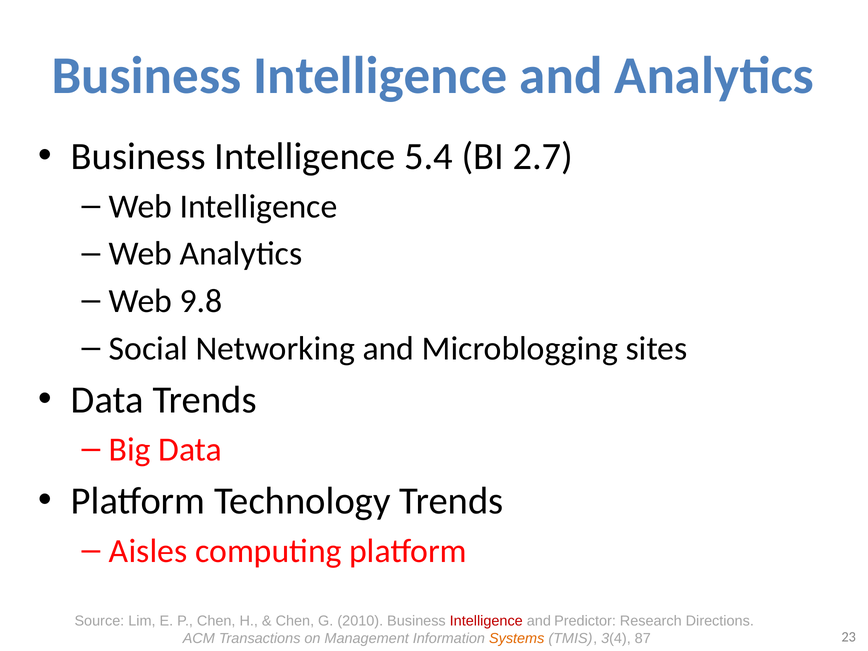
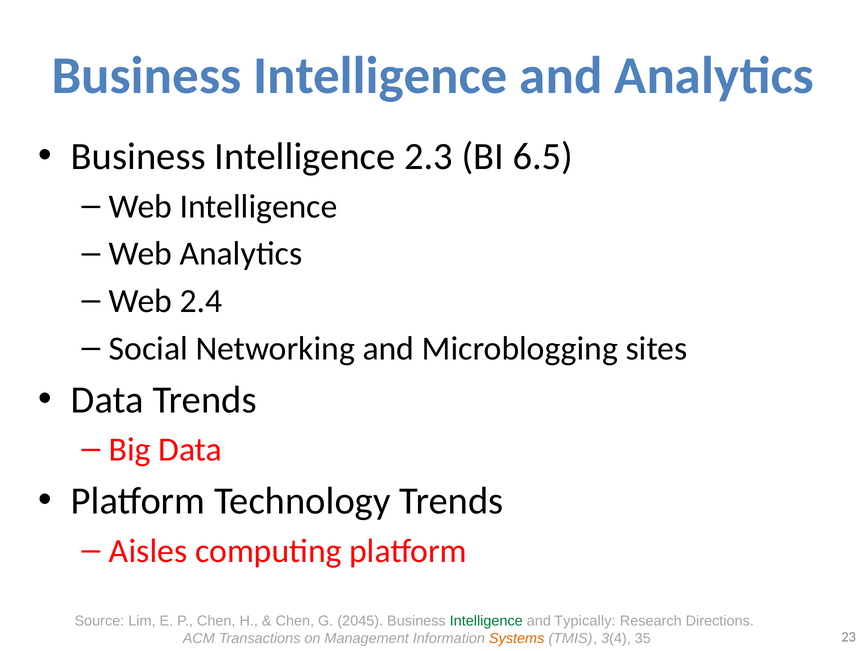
5.4: 5.4 -> 2.3 (428, 157)
2.7: 2.7 -> 6.5 (543, 157)
9.8: 9.8 -> 2.4 (201, 301)
2010: 2010 -> 2045 (360, 621)
Intelligence colour: red -> green (486, 621)
Predictor: Predictor -> Typically (585, 621)
87: 87 -> 35 (643, 638)
